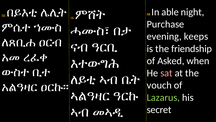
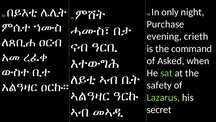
able: able -> only (170, 12)
keeps: keeps -> crieth (196, 36)
friendship: friendship -> command (192, 48)
sat colour: pink -> light green (166, 73)
vouch: vouch -> safety (159, 85)
